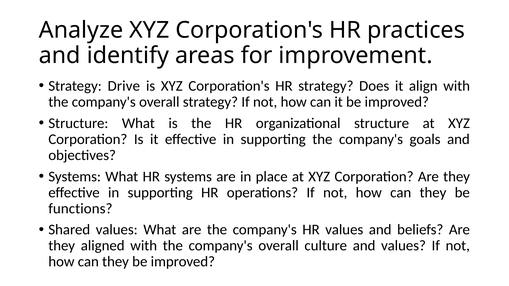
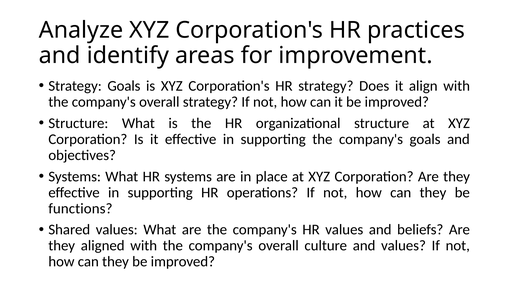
Strategy Drive: Drive -> Goals (124, 86)
